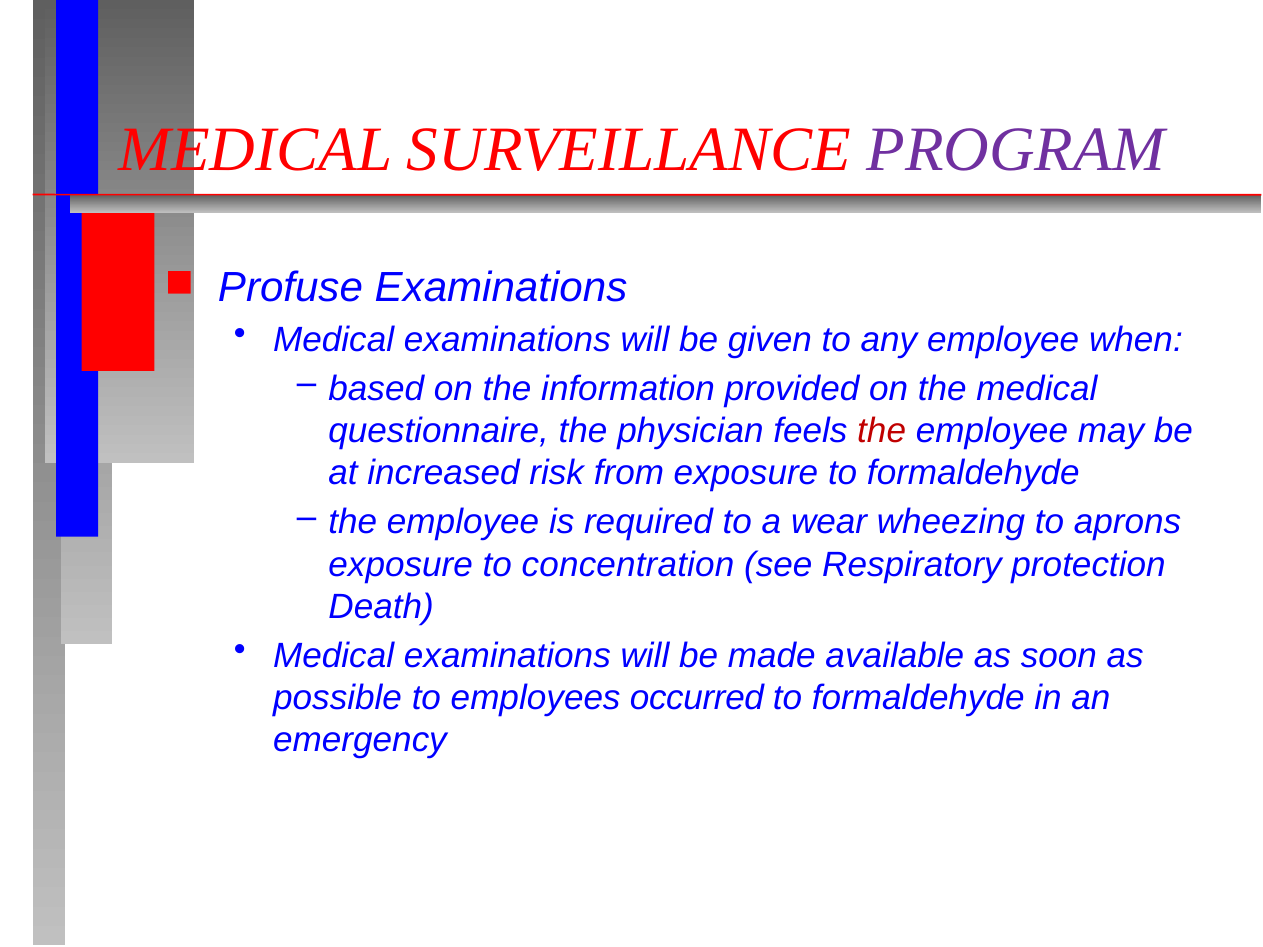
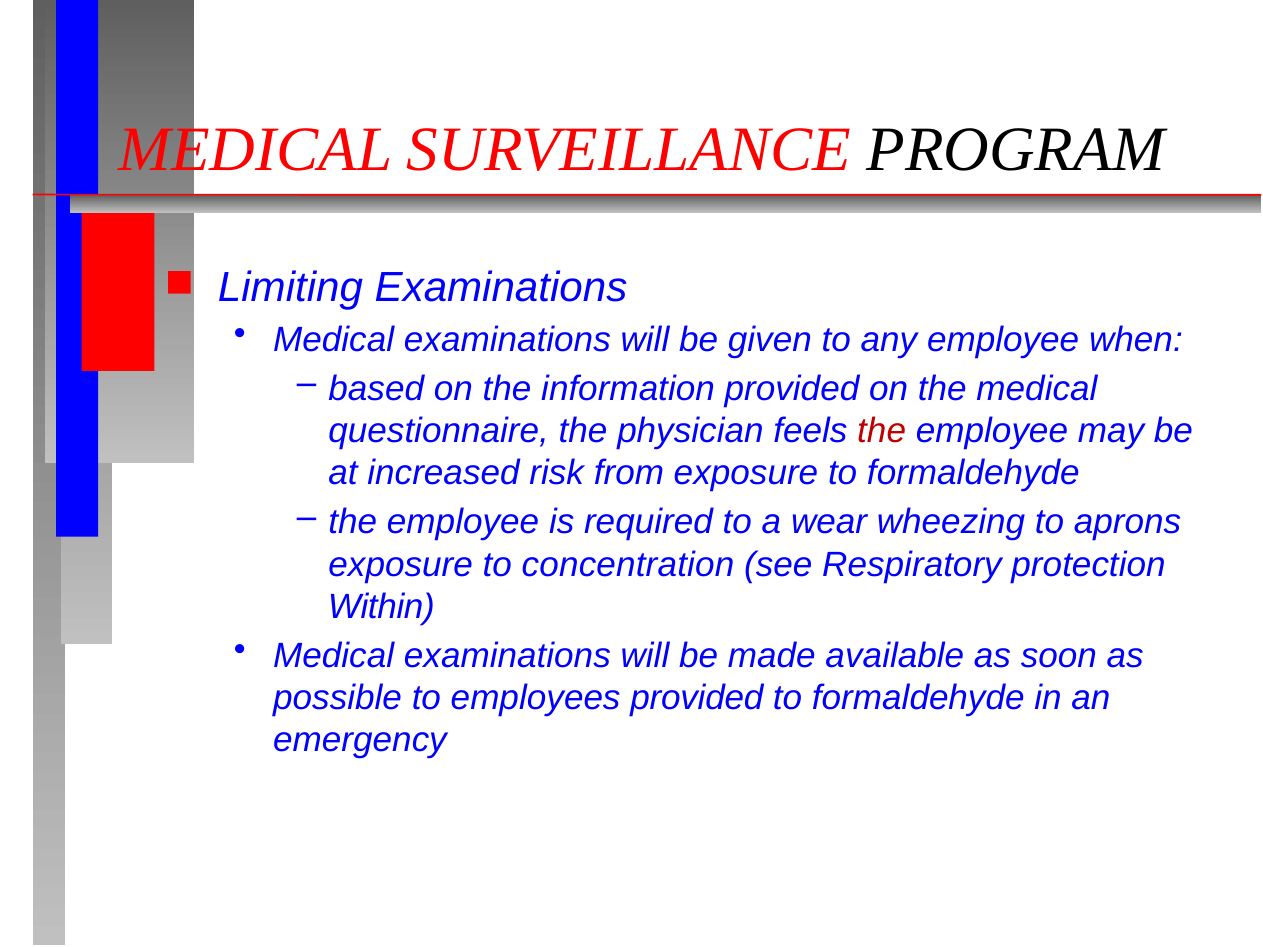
PROGRAM colour: purple -> black (1016, 150)
Profuse: Profuse -> Limiting (290, 287)
Death: Death -> Within (381, 607)
employees occurred: occurred -> provided (697, 698)
